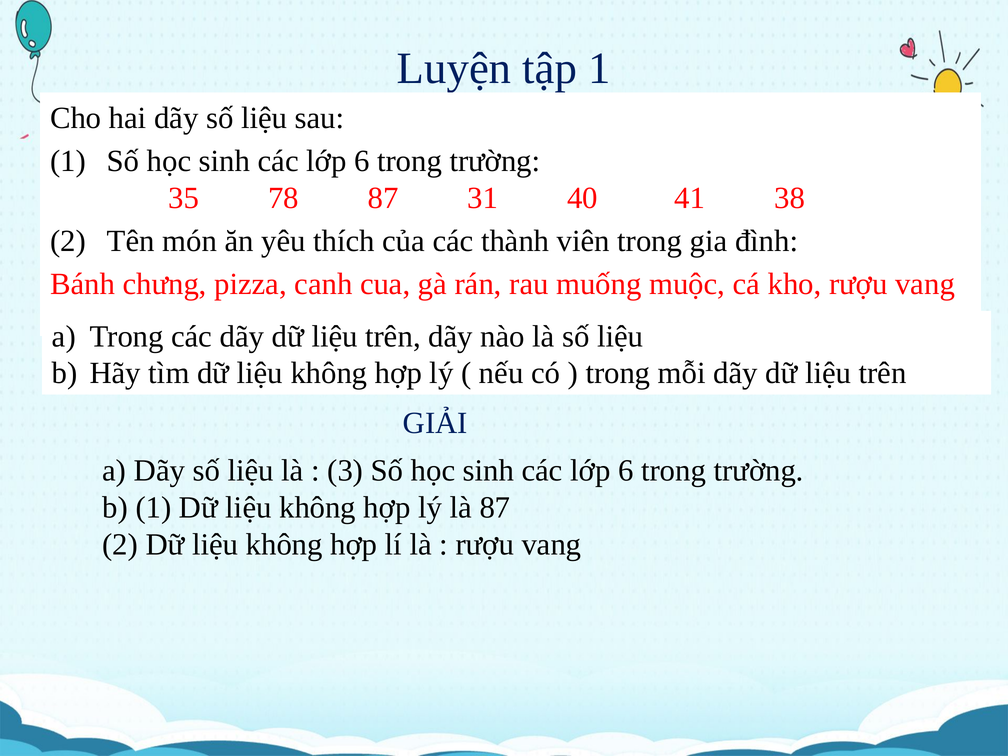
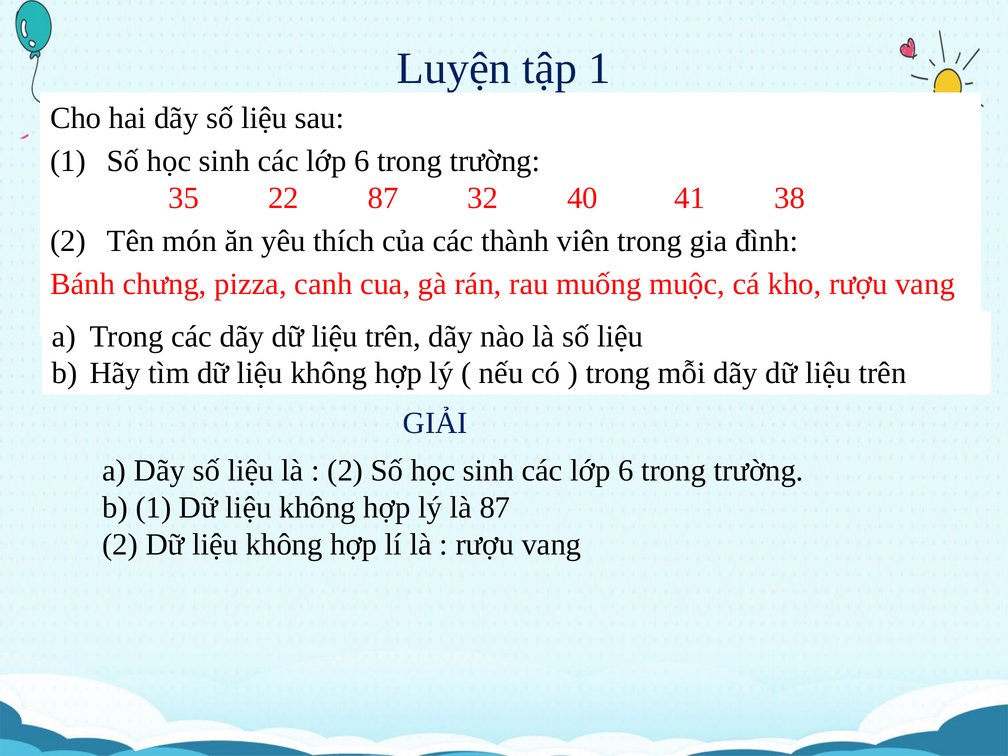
78: 78 -> 22 (283, 198)
31: 31 -> 32 (483, 198)
3: 3 -> 2 (345, 471)
